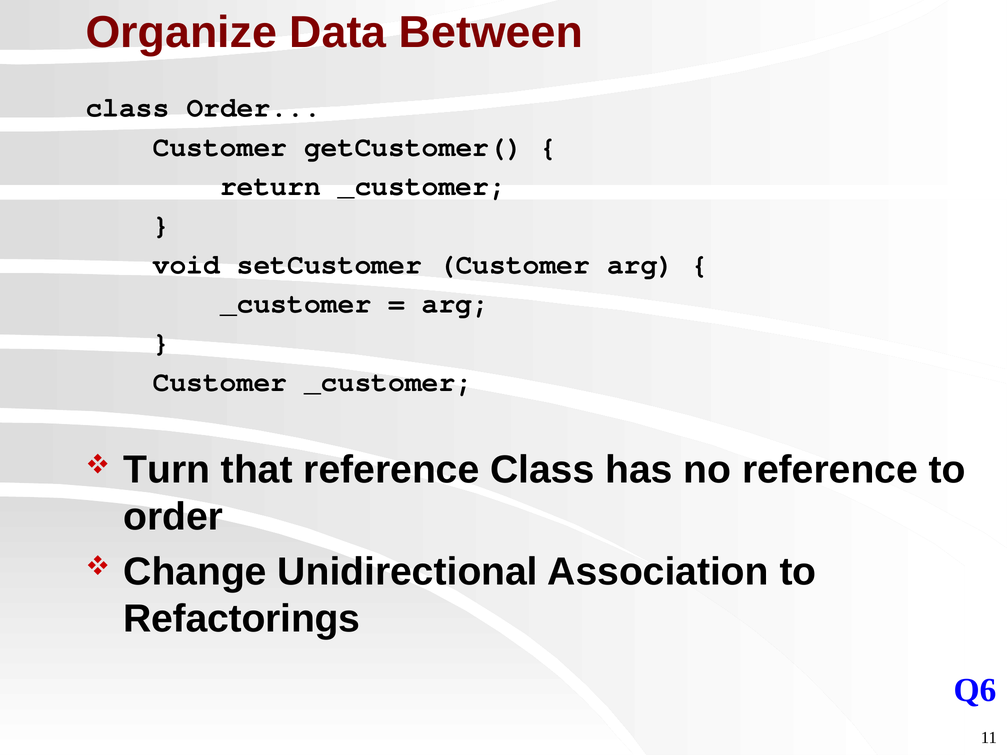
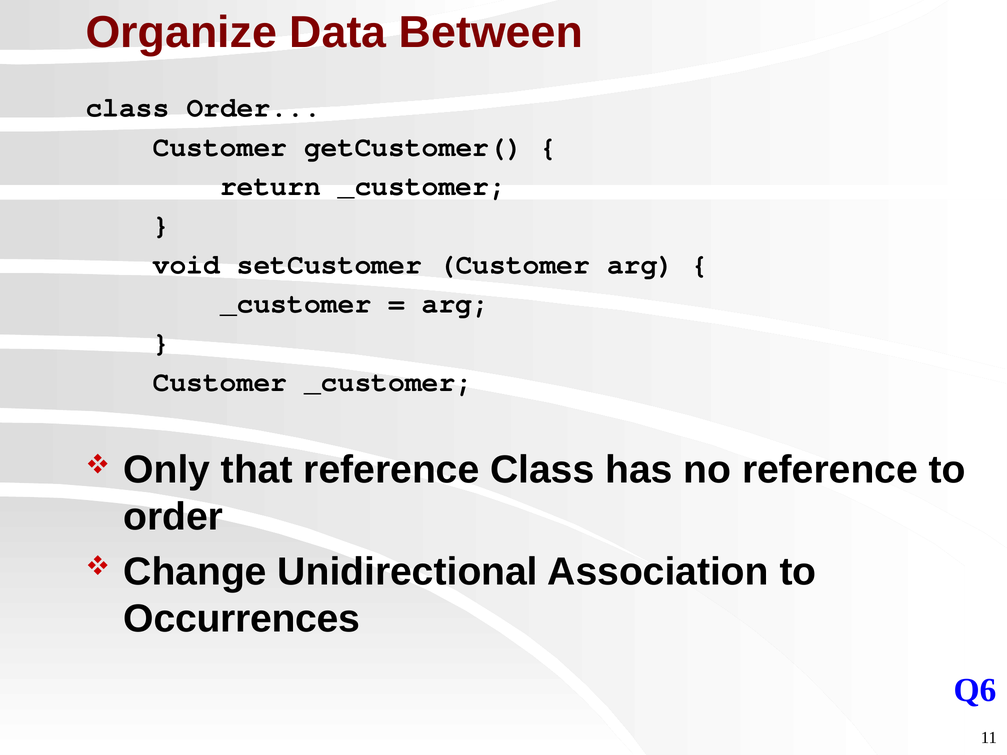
Turn: Turn -> Only (167, 470)
Refactorings: Refactorings -> Occurrences (242, 619)
